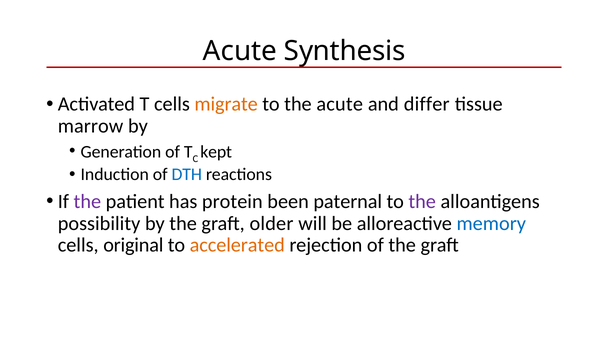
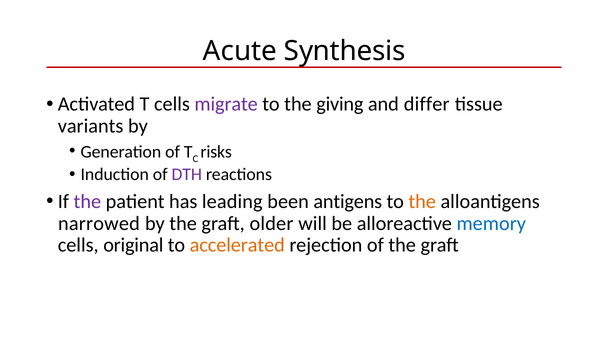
migrate colour: orange -> purple (226, 104)
the acute: acute -> giving (340, 104)
marrow: marrow -> variants (91, 126)
kept: kept -> risks (216, 152)
DTH colour: blue -> purple (187, 175)
protein: protein -> leading (232, 201)
paternal: paternal -> antigens (348, 201)
the colour: purple -> orange (422, 201)
possibility: possibility -> narrowed (99, 223)
